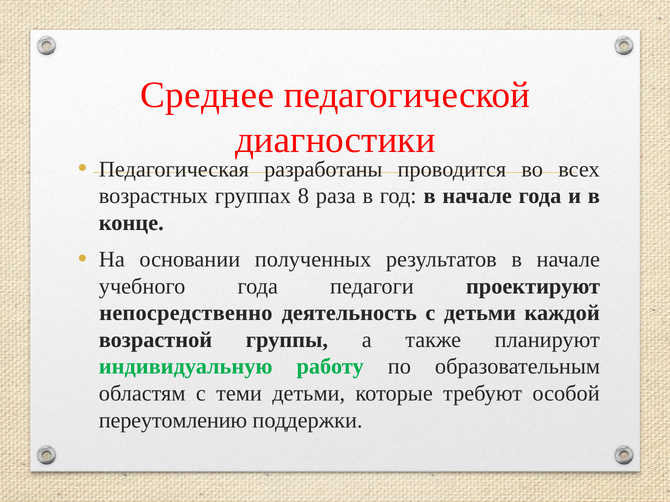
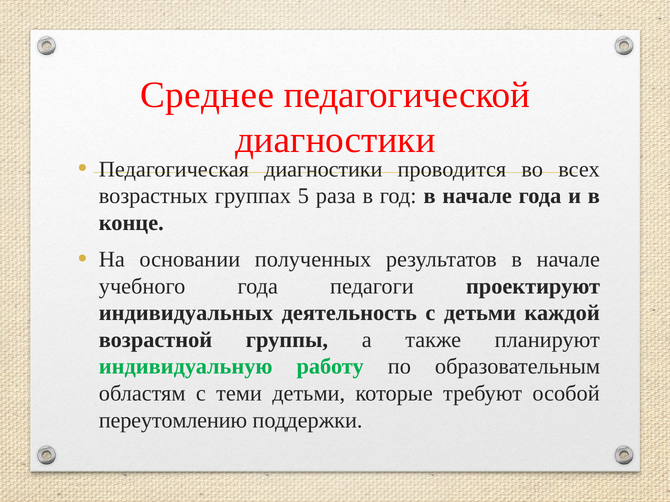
Педагогическая разработаны: разработаны -> диагностики (323, 169)
8: 8 -> 5 (303, 196)
непосредственно: непосредственно -> индивидуальных (186, 313)
